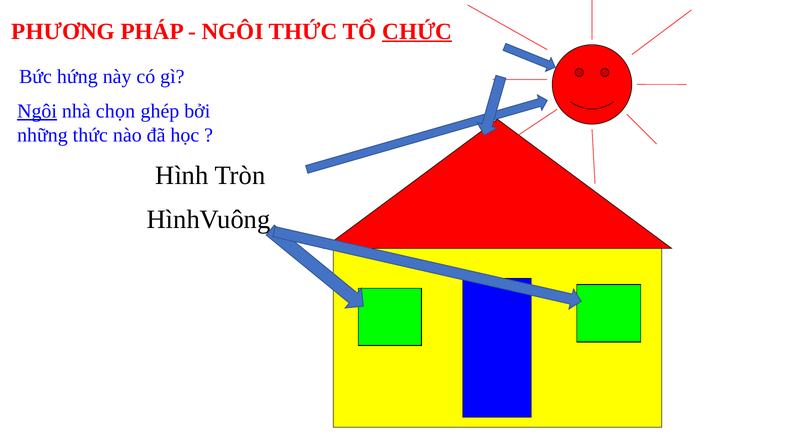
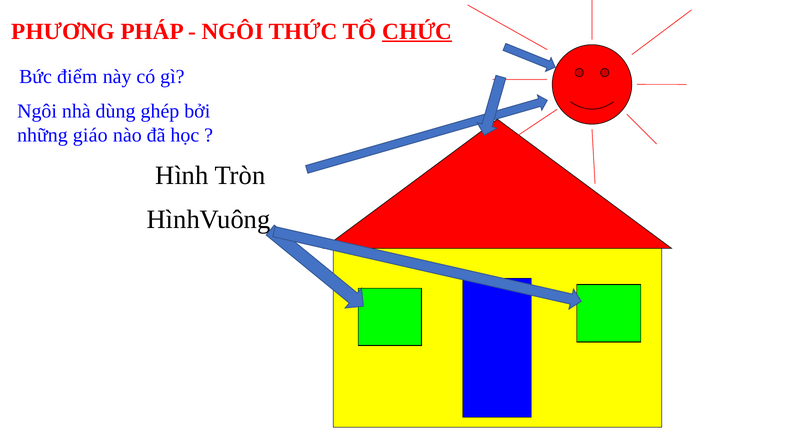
hứng: hứng -> điểm (77, 77)
Ngôi underline: present -> none (37, 111)
chọn: chọn -> dùng (116, 111)
những thức: thức -> giáo (90, 135)
